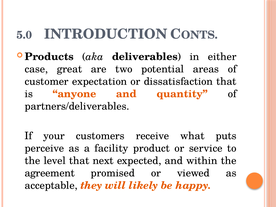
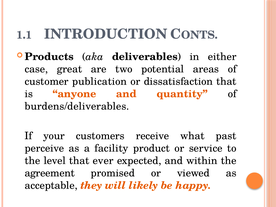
5.0: 5.0 -> 1.1 (24, 35)
expectation: expectation -> publication (100, 81)
partners/deliverables: partners/deliverables -> burdens/deliverables (77, 106)
puts: puts -> past (226, 136)
next: next -> ever (103, 161)
